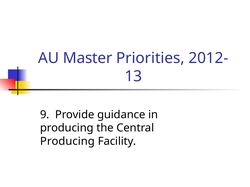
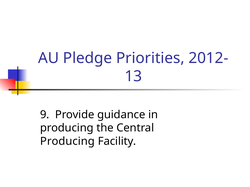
Master: Master -> Pledge (88, 58)
